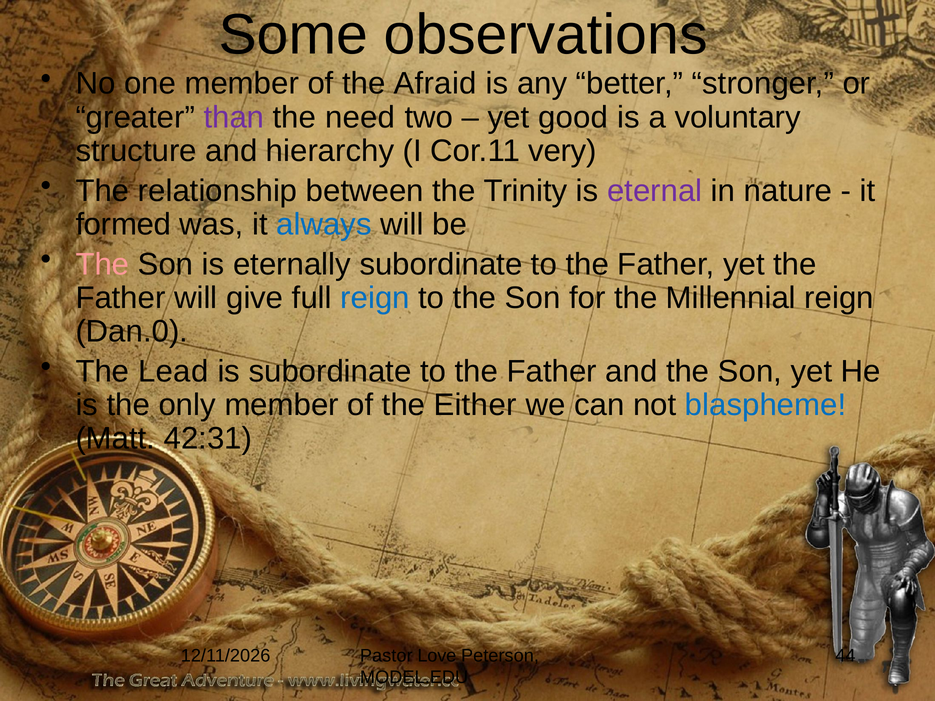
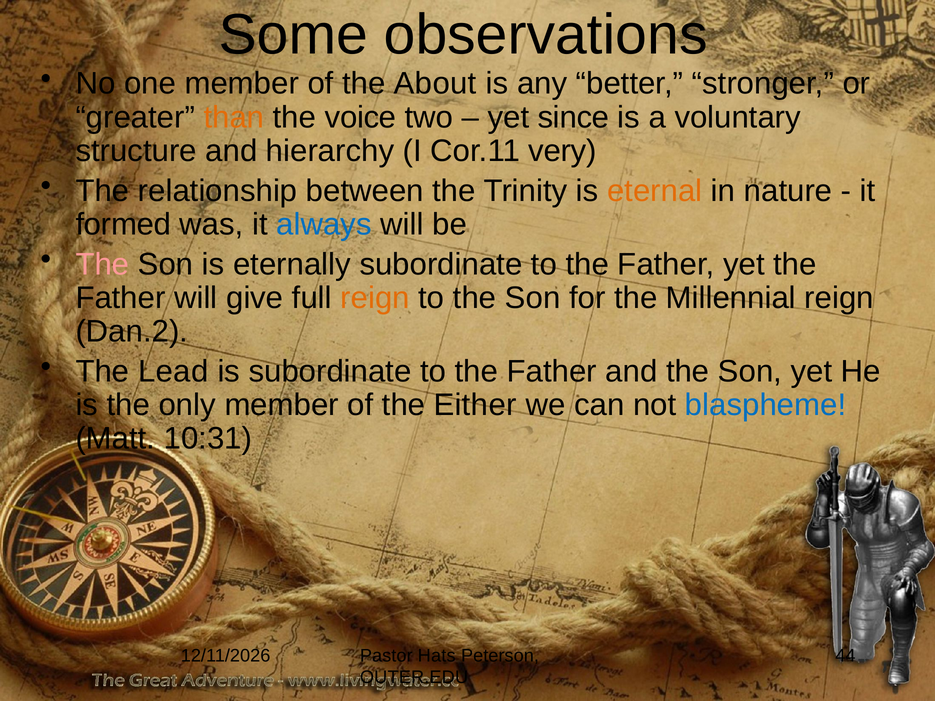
Afraid: Afraid -> About (435, 84)
than colour: purple -> orange (234, 117)
need: need -> voice (361, 117)
good: good -> since (573, 117)
eternal colour: purple -> orange (655, 191)
reign colour: blue -> orange (375, 298)
Dan.0: Dan.0 -> Dan.2 (132, 332)
42:31: 42:31 -> 10:31 (208, 439)
Love: Love -> Hats (437, 656)
MODEL.EDU: MODEL.EDU -> OUTER.EDU (414, 678)
